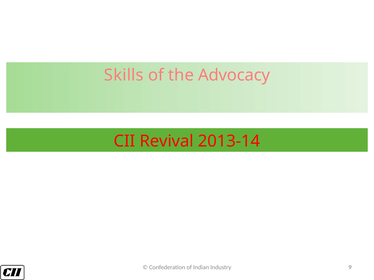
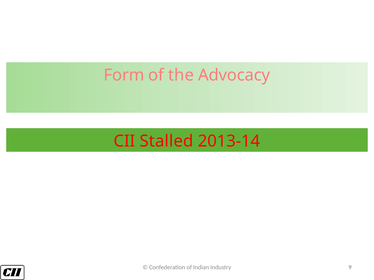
Skills: Skills -> Form (124, 75)
Revival: Revival -> Stalled (166, 141)
